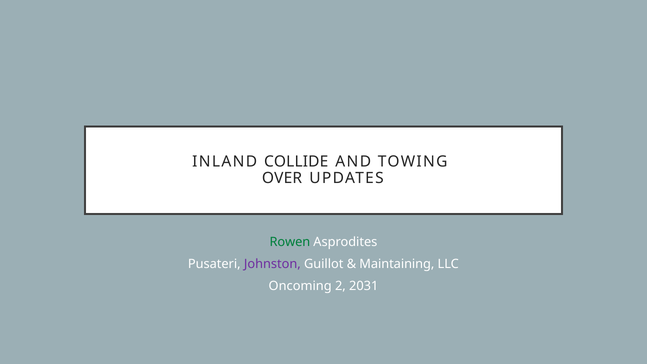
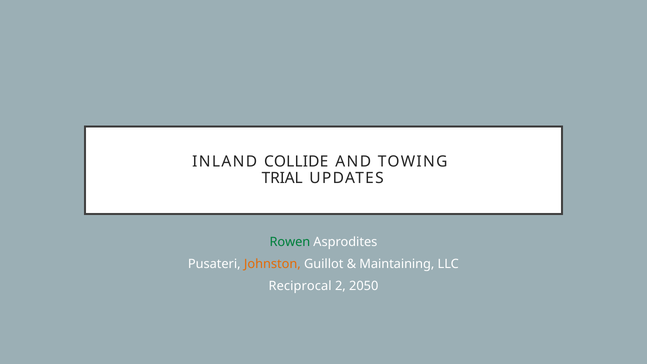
OVER: OVER -> TRIAL (282, 178)
Johnston colour: purple -> orange (272, 264)
Oncoming: Oncoming -> Reciprocal (300, 286)
2031: 2031 -> 2050 (364, 286)
